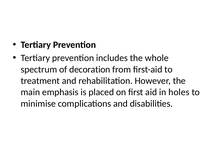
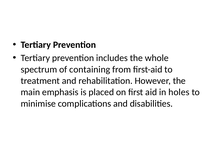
decoration: decoration -> containing (90, 69)
